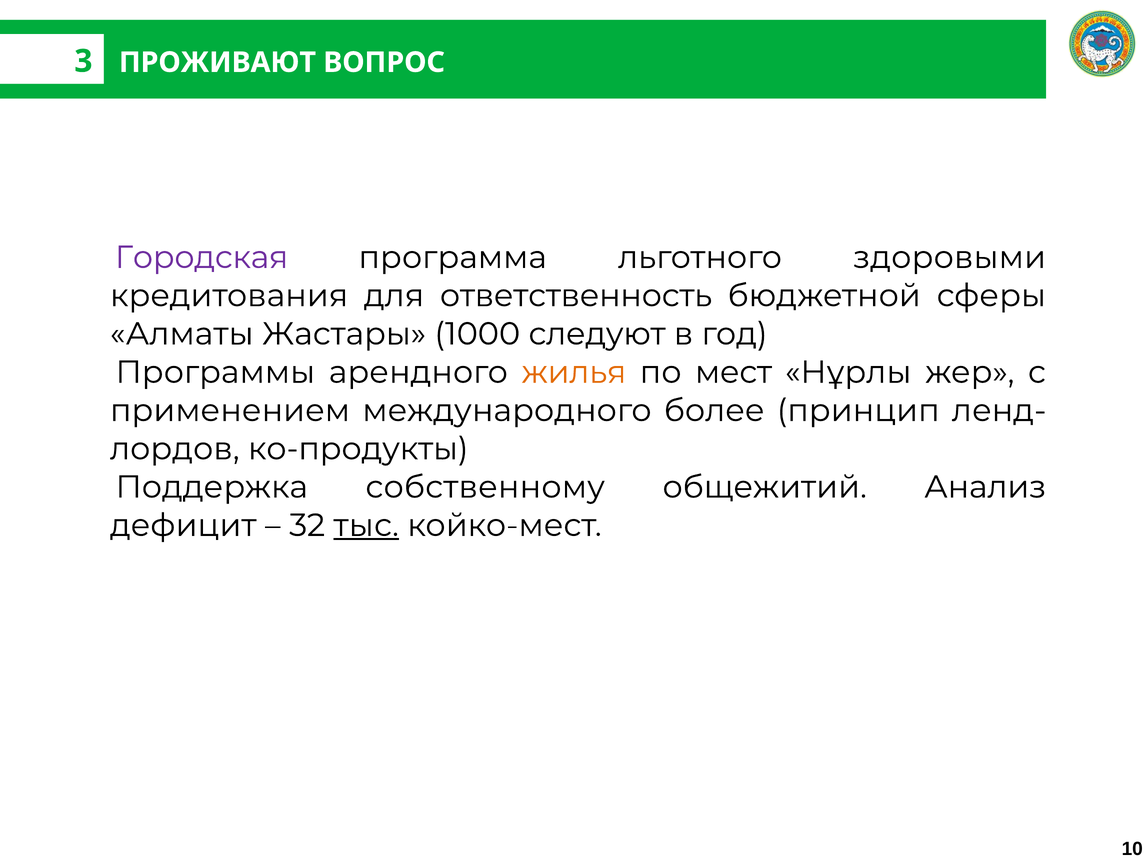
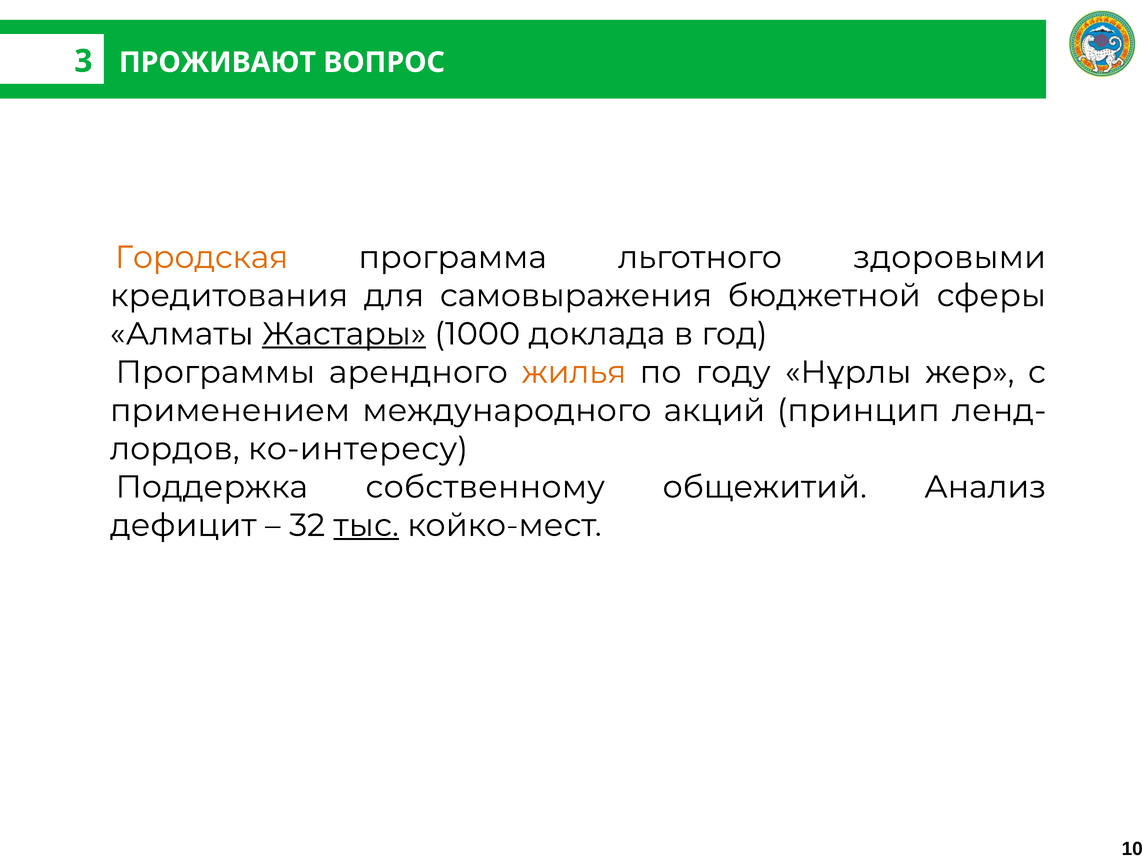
Городская colour: purple -> orange (202, 257)
ответственность: ответственность -> самовыражения (576, 296)
Жастары underline: none -> present (344, 334)
следуют: следуют -> доклада (597, 334)
мест: мест -> году (733, 372)
более: более -> акций (714, 411)
ко-продукты: ко-продукты -> ко-интересу (358, 449)
